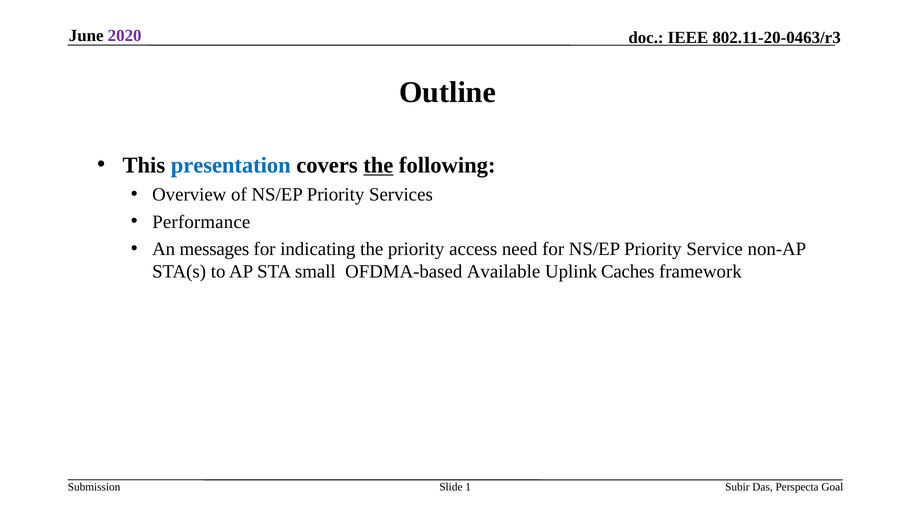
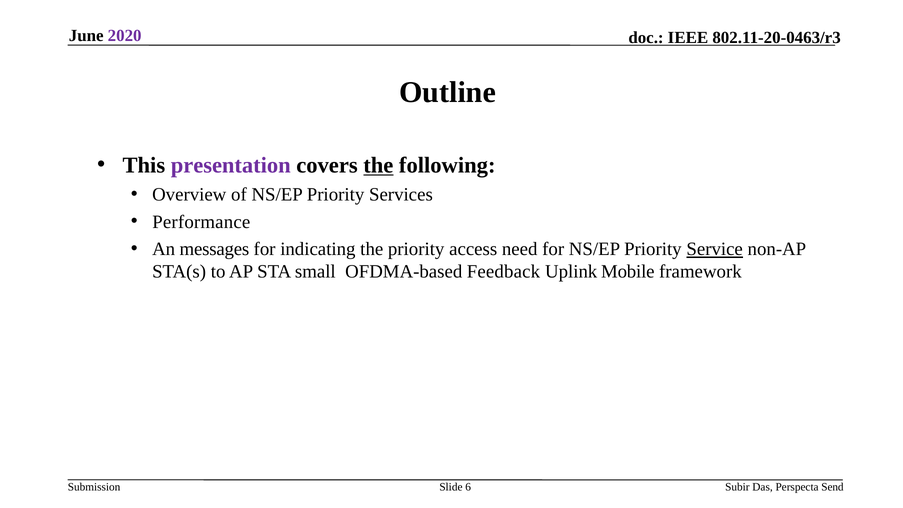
presentation colour: blue -> purple (231, 165)
Service underline: none -> present (715, 249)
Available: Available -> Feedback (503, 272)
Caches: Caches -> Mobile (628, 272)
1: 1 -> 6 (468, 487)
Goal: Goal -> Send (832, 487)
